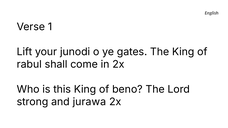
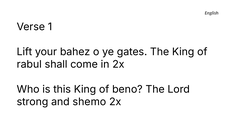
junodi: junodi -> bahez (75, 52)
jurawa: jurawa -> shemo (89, 102)
